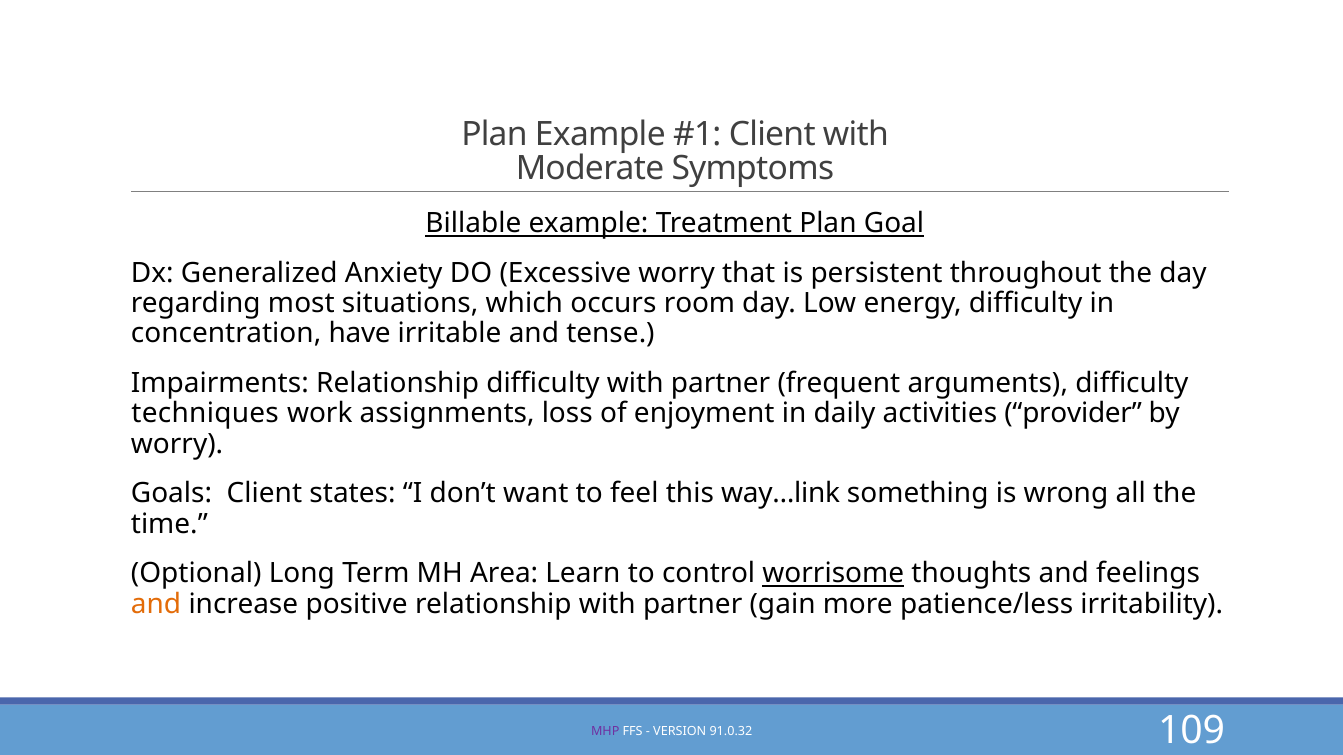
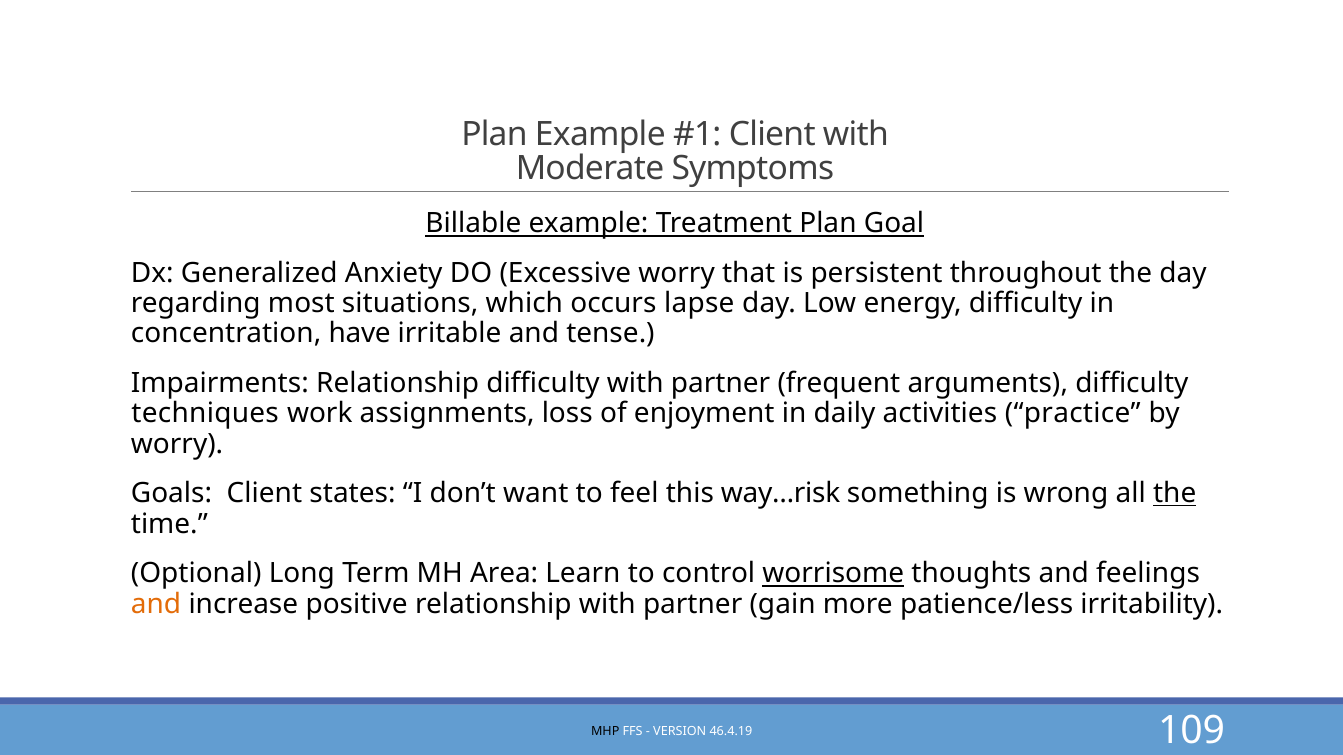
room: room -> lapse (699, 303)
provider: provider -> practice (1073, 414)
way…link: way…link -> way…risk (781, 494)
the underline: none -> present (1175, 494)
MHP colour: purple -> black (605, 732)
91.0.32: 91.0.32 -> 46.4.19 (731, 732)
